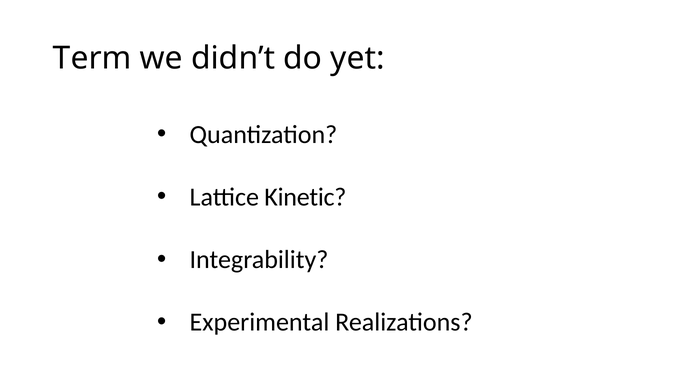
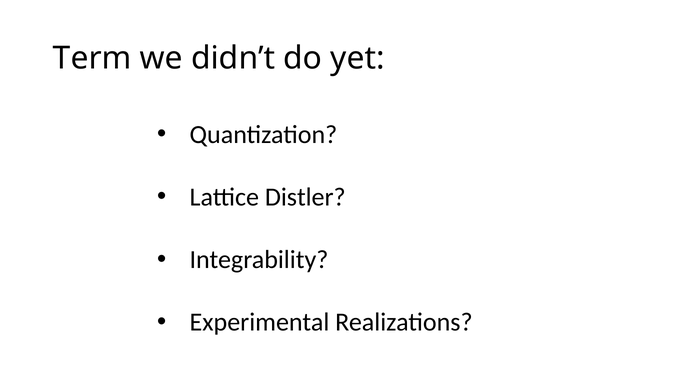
Kinetic: Kinetic -> Distler (305, 197)
